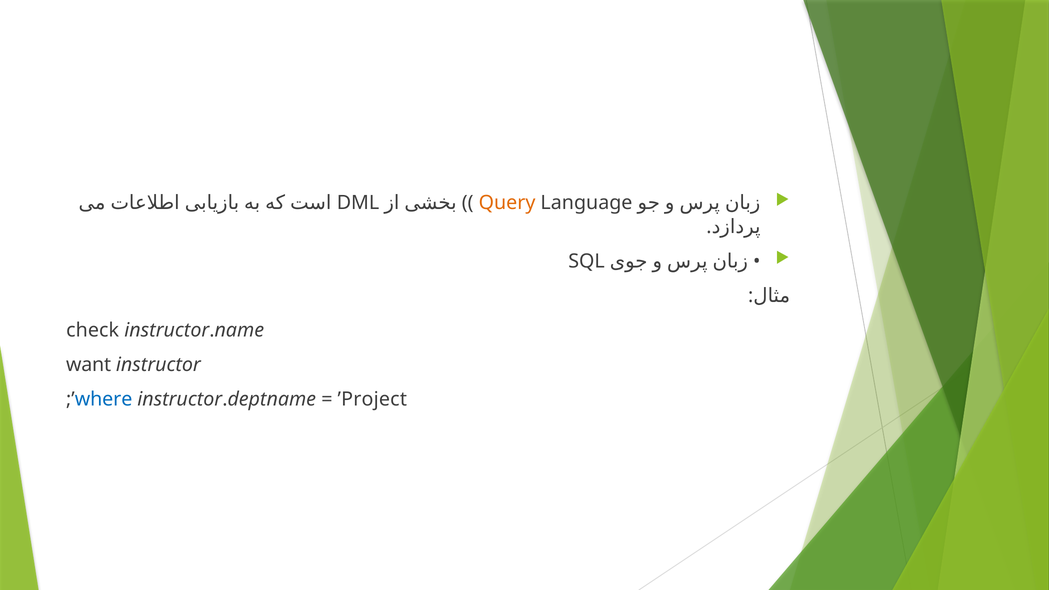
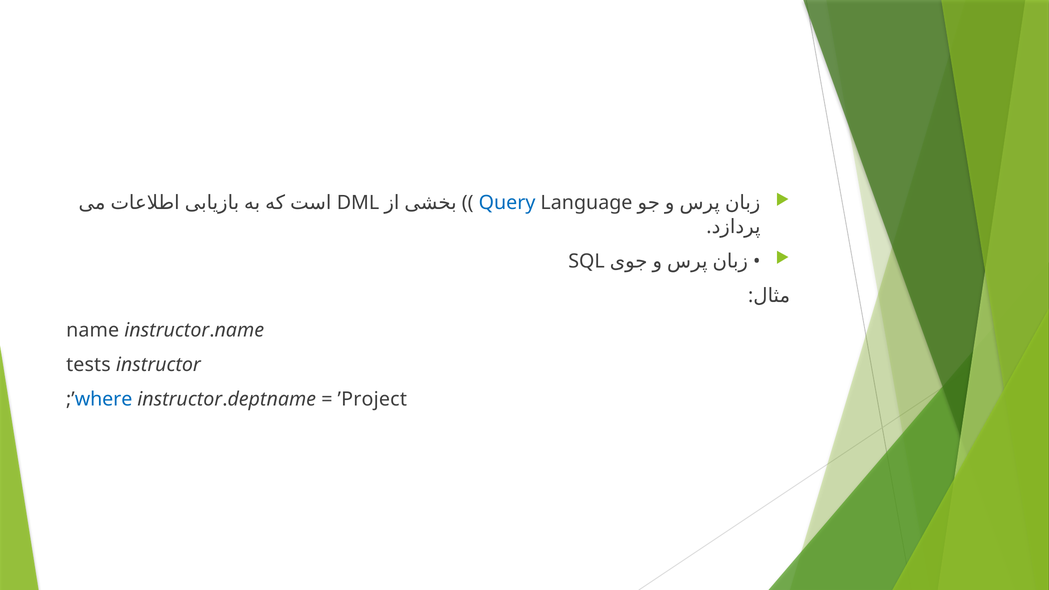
Query colour: orange -> blue (507, 203)
check: check -> name (93, 330)
want: want -> tests (88, 365)
